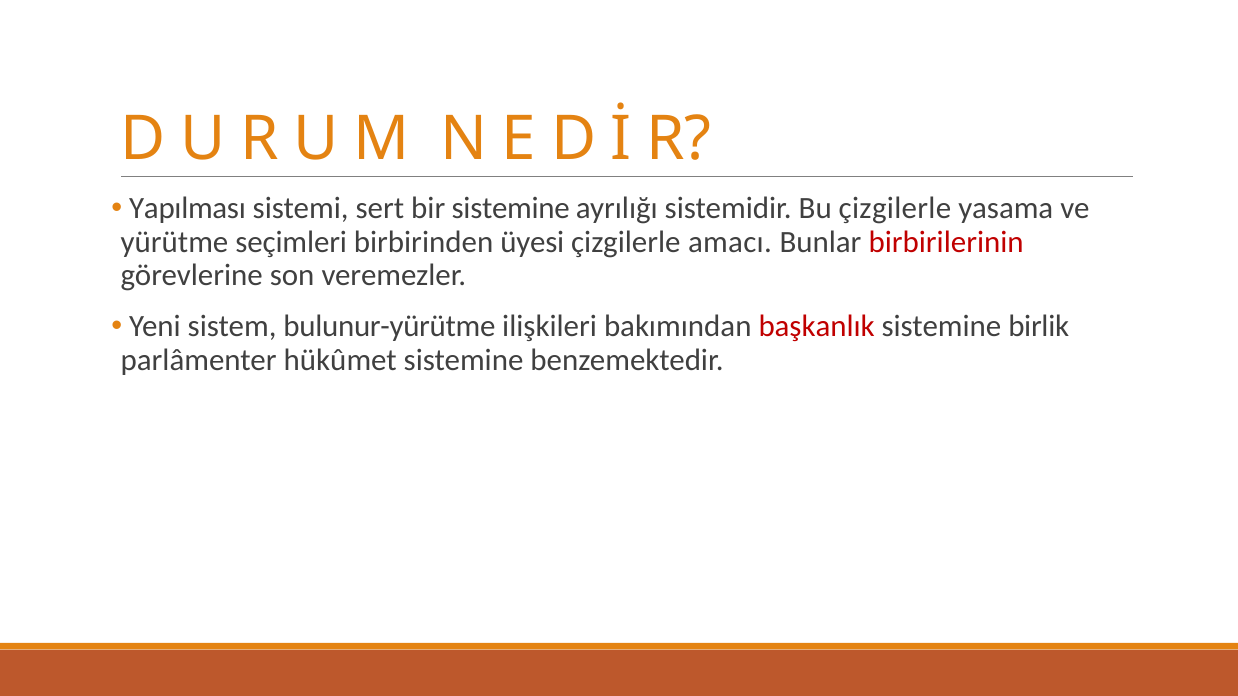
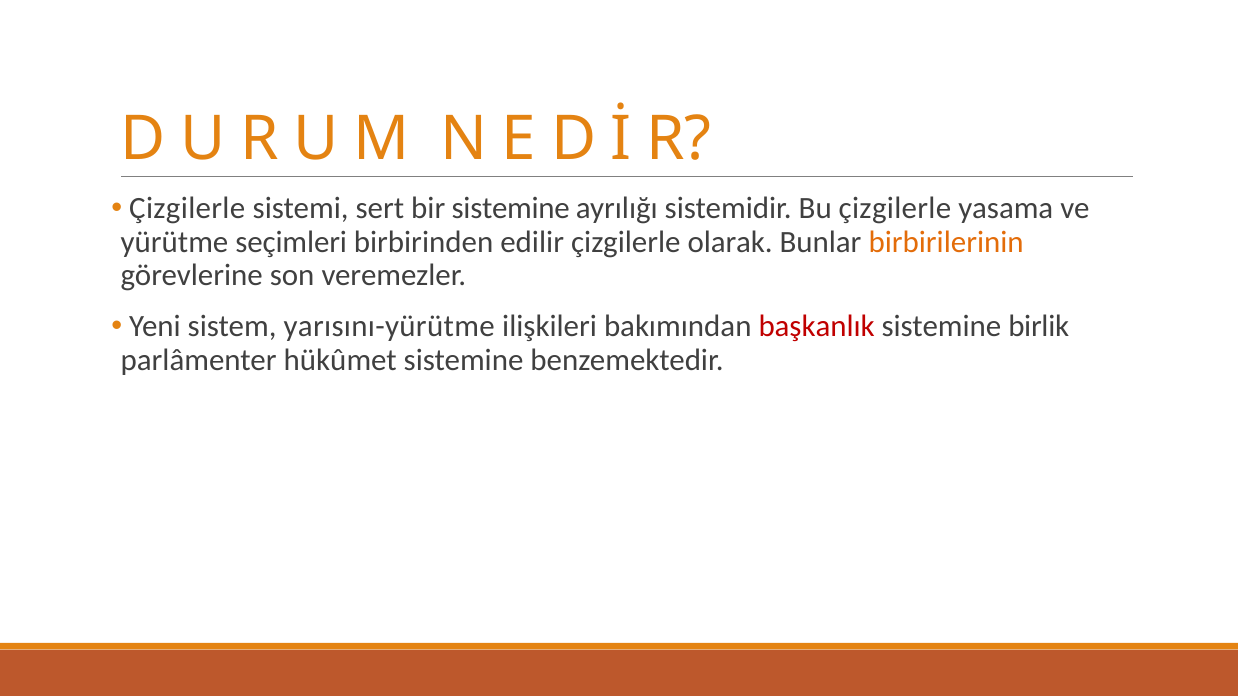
Yapılması: Yapılması -> Çizgilerle (187, 209)
üyesi: üyesi -> edilir (532, 242)
amacı: amacı -> olarak (730, 242)
birbirilerinin colour: red -> orange (946, 242)
bulunur-yürütme: bulunur-yürütme -> yarısını-yürütme (389, 327)
